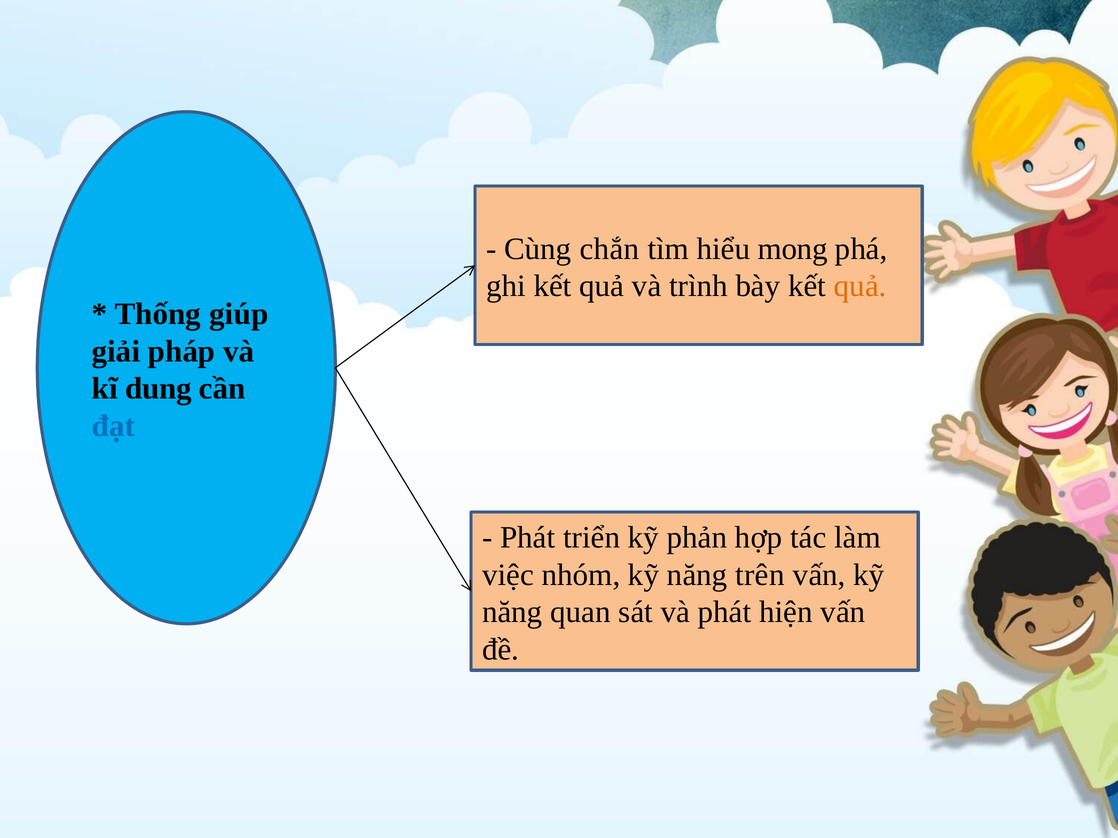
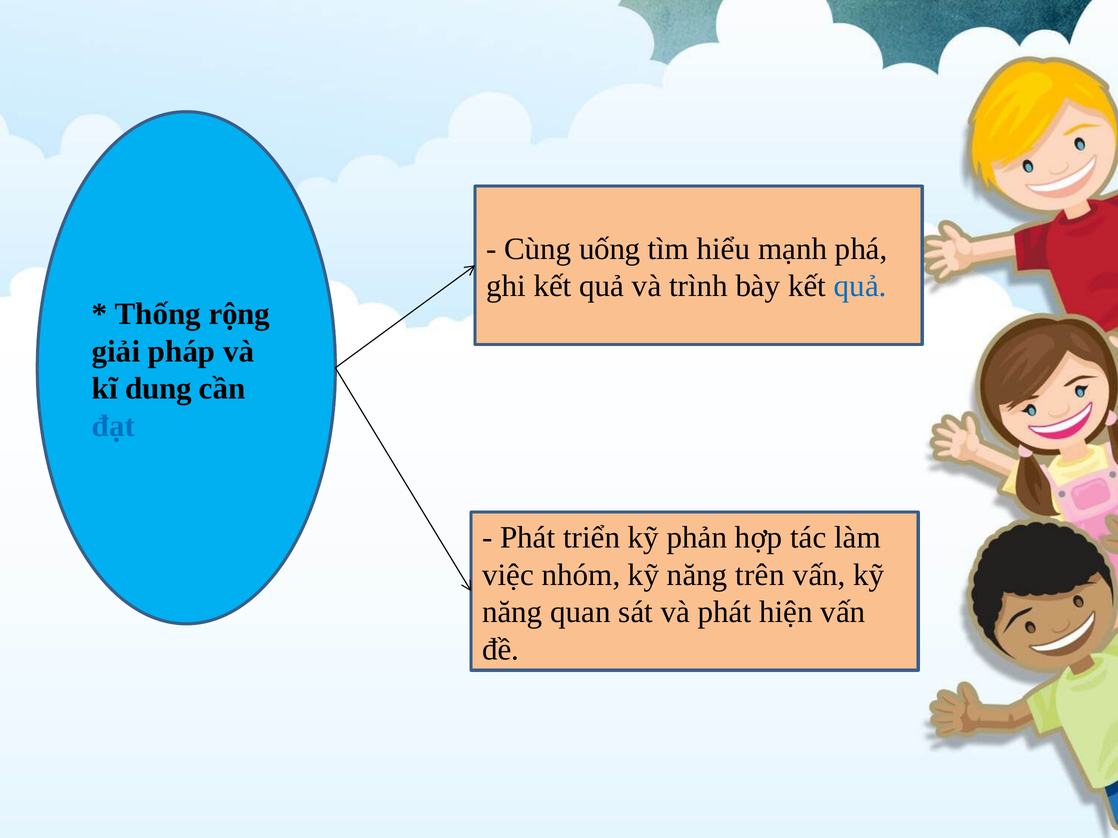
chắn: chắn -> uống (610, 249)
mong: mong -> mạnh (793, 249)
quả colour: orange -> blue (860, 286)
giúp: giúp -> rộng (239, 314)
